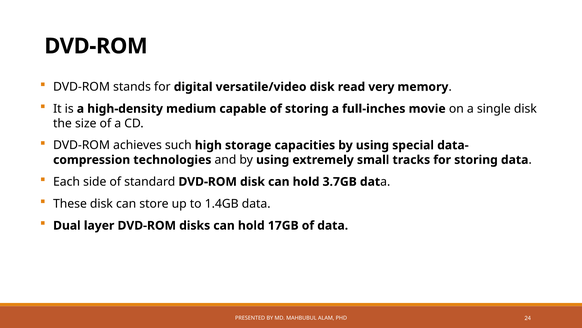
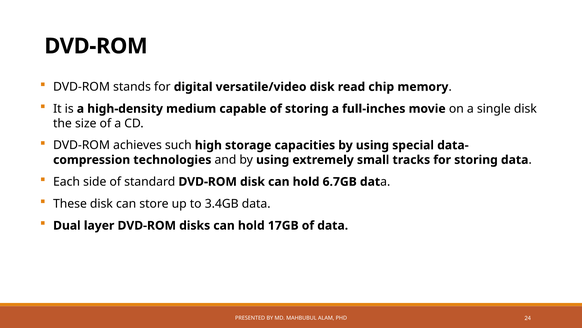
very: very -> chip (381, 87)
3.7GB: 3.7GB -> 6.7GB (340, 181)
1.4GB: 1.4GB -> 3.4GB (222, 203)
